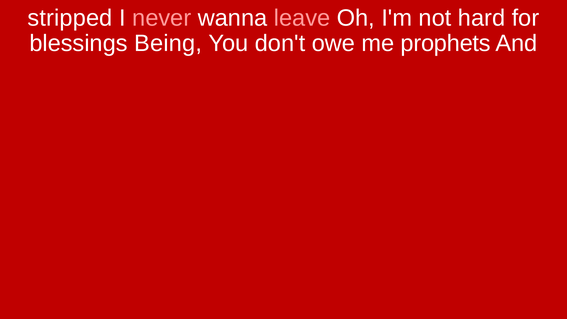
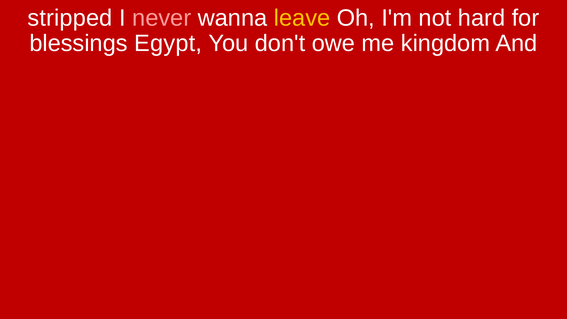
leave colour: pink -> yellow (302, 18)
Being: Being -> Egypt (168, 44)
prophets: prophets -> kingdom (445, 44)
